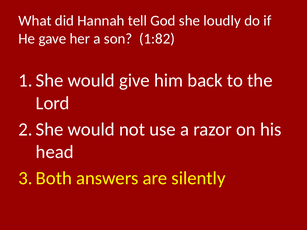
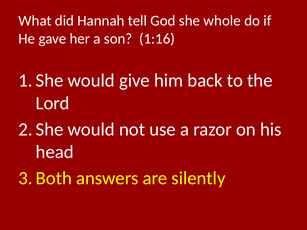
loudly: loudly -> whole (222, 21)
1:82: 1:82 -> 1:16 (157, 39)
